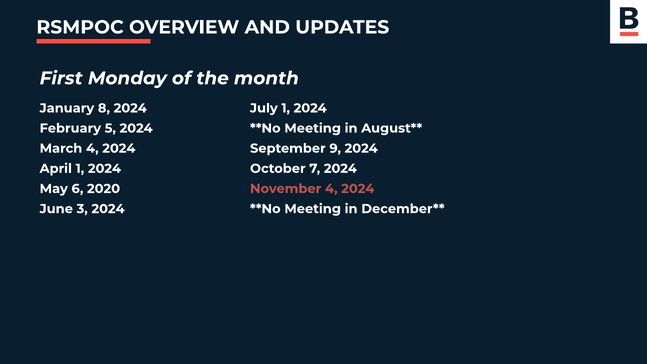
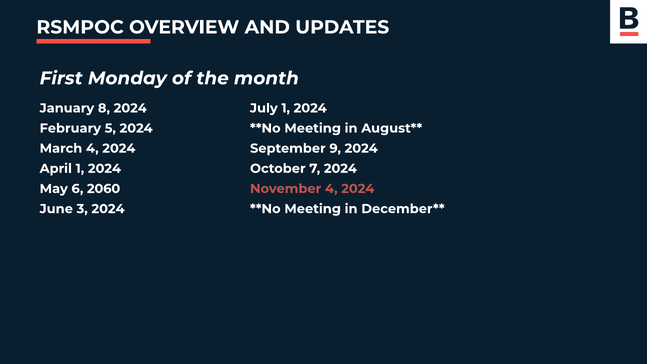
2020: 2020 -> 2060 (104, 189)
